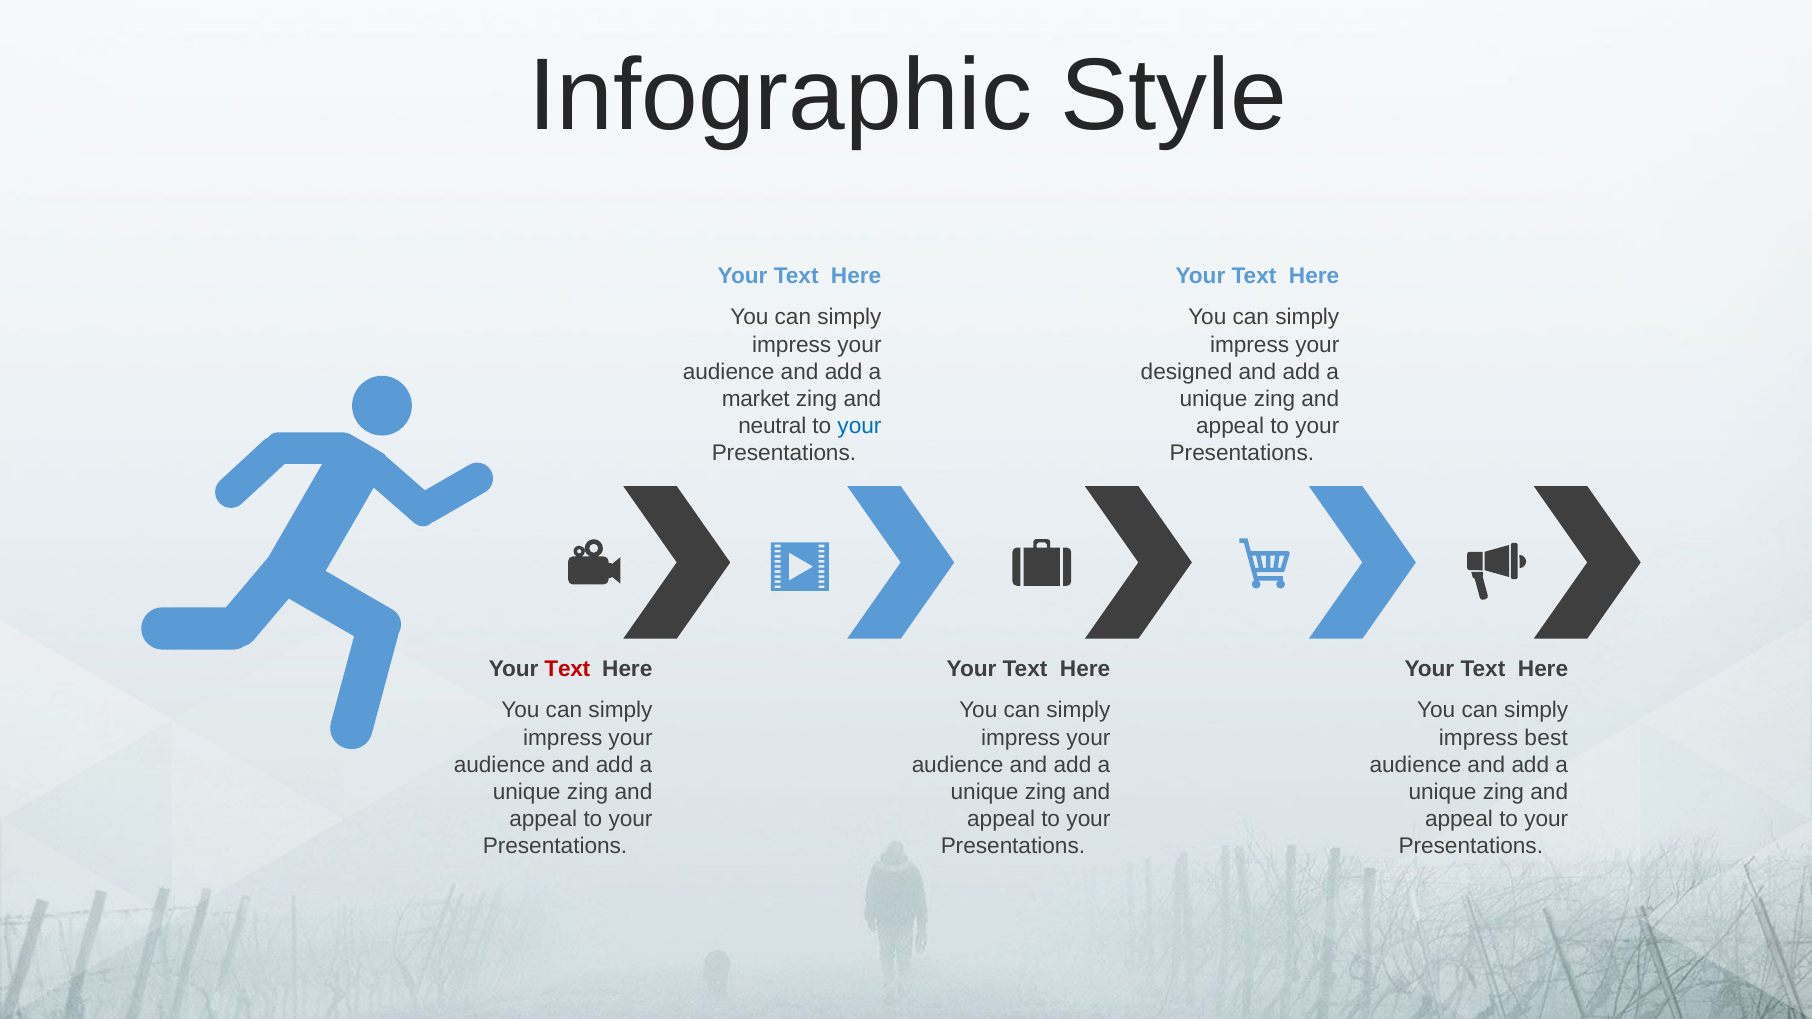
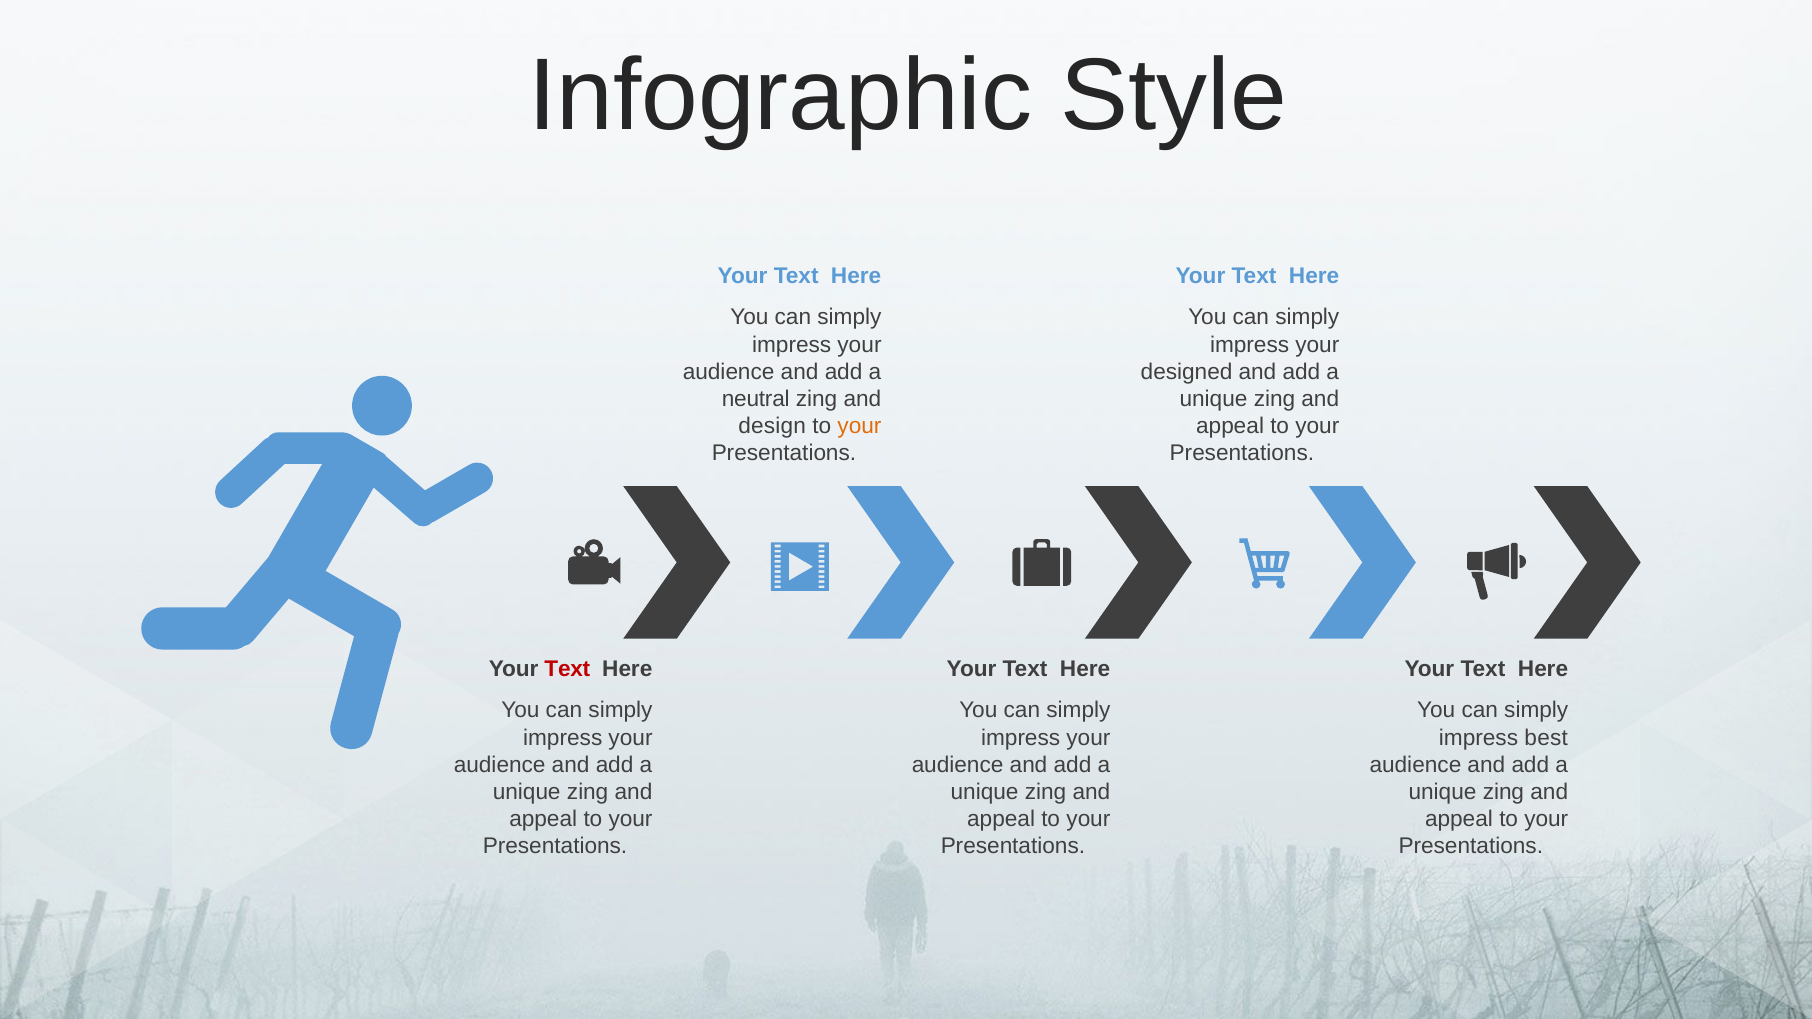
market: market -> neutral (756, 399)
neutral: neutral -> design (772, 426)
your colour: blue -> orange (859, 426)
